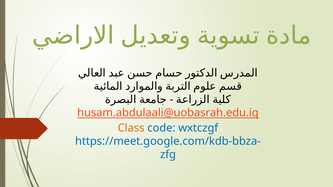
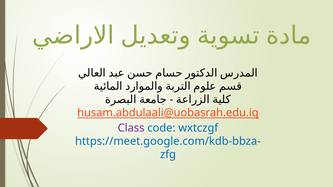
Class colour: orange -> purple (131, 128)
